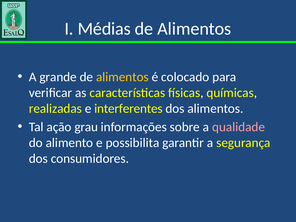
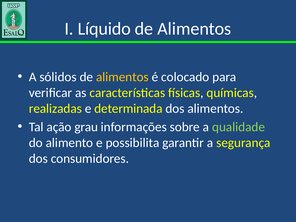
Médias: Médias -> Líquido (104, 29)
grande: grande -> sólidos (58, 77)
interferentes: interferentes -> determinada (128, 108)
qualidade colour: pink -> light green (239, 127)
